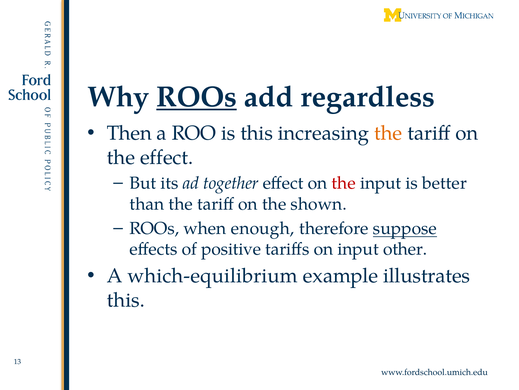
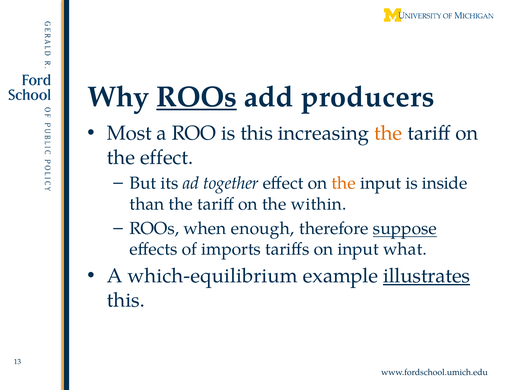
regardless: regardless -> producers (368, 97)
Then: Then -> Most (129, 133)
the colour: red -> orange (344, 183)
better: better -> inside (445, 183)
shown: shown -> within (319, 204)
positive: positive -> imports (231, 249)
other: other -> what (405, 249)
illustrates underline: none -> present (427, 275)
